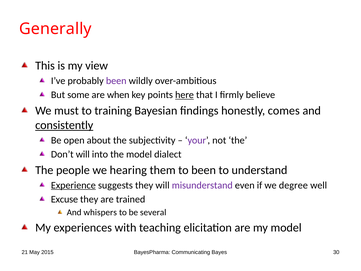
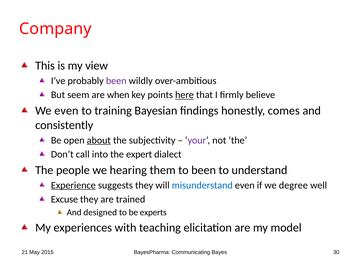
Generally: Generally -> Company (55, 29)
some: some -> seem (78, 95)
We must: must -> even (66, 111)
consistently underline: present -> none (64, 125)
about underline: none -> present (99, 140)
Don’t will: will -> call (83, 154)
the model: model -> expert (139, 154)
misunderstand colour: purple -> blue (202, 185)
whispers: whispers -> designed (100, 212)
several: several -> experts (153, 212)
